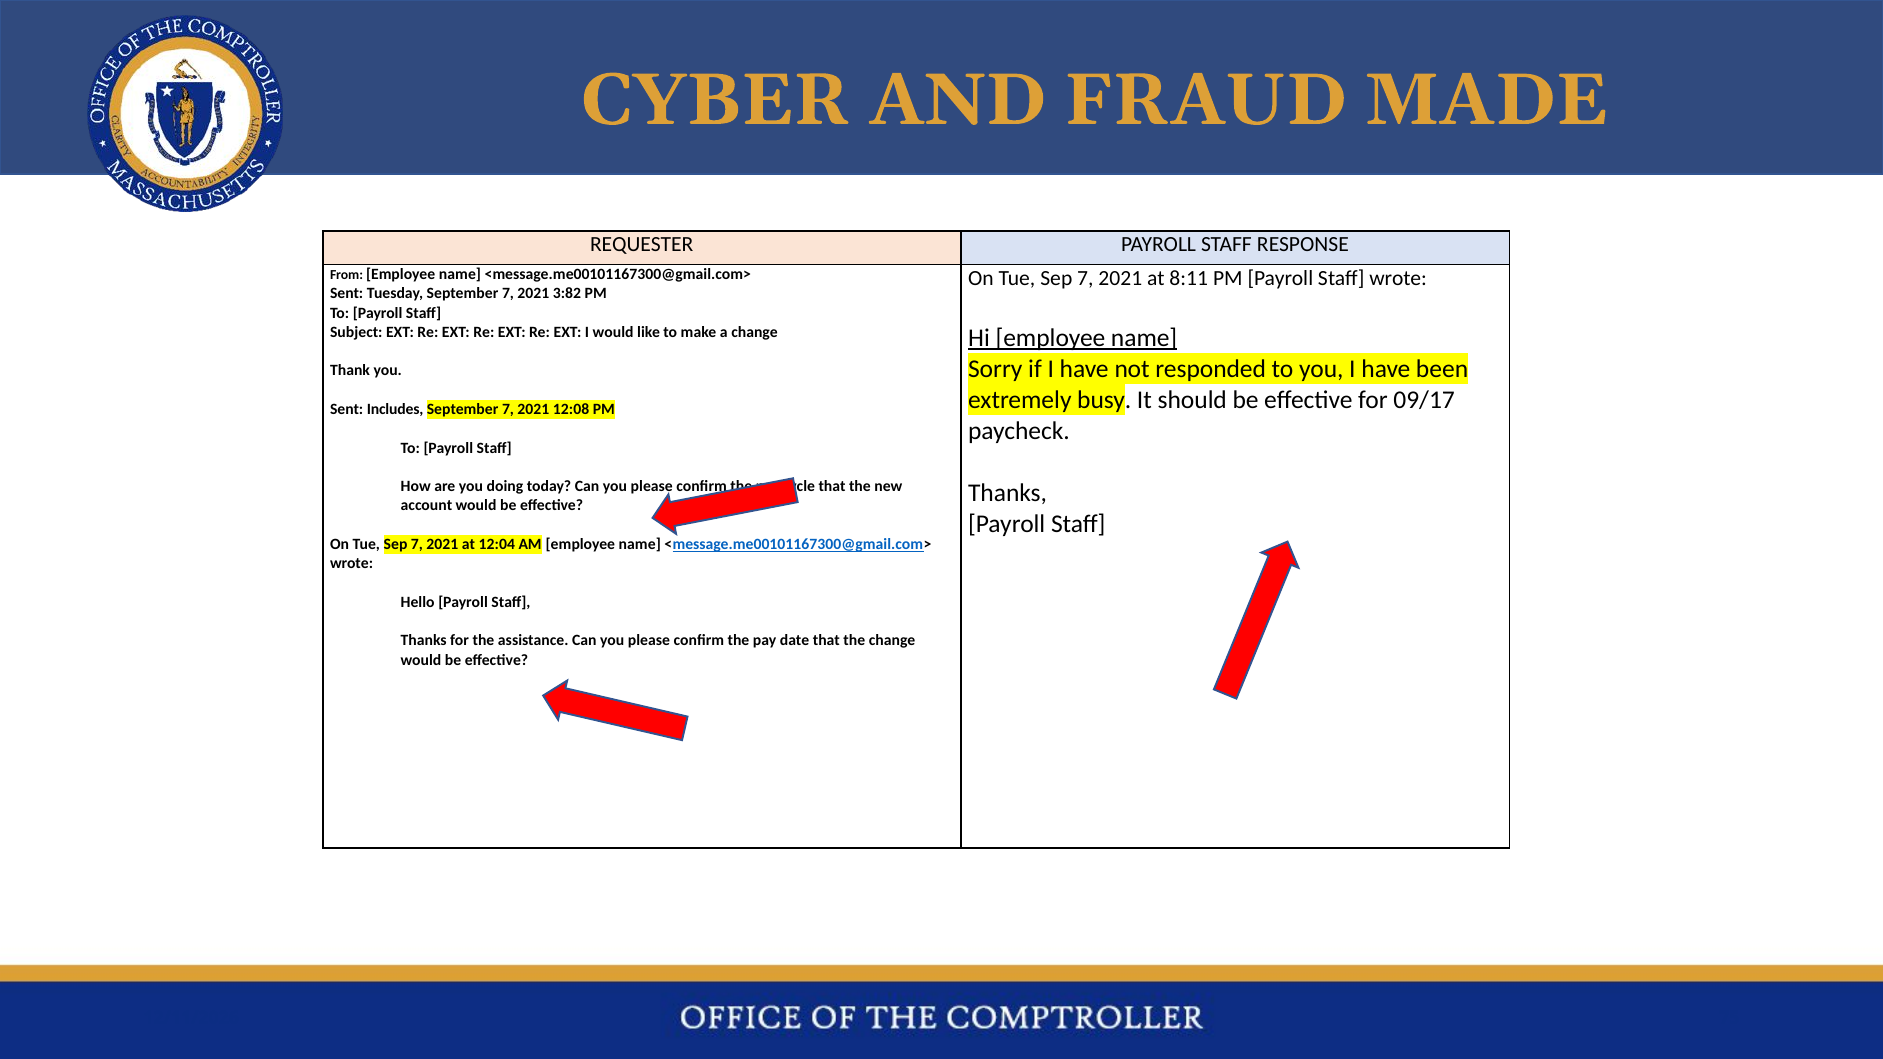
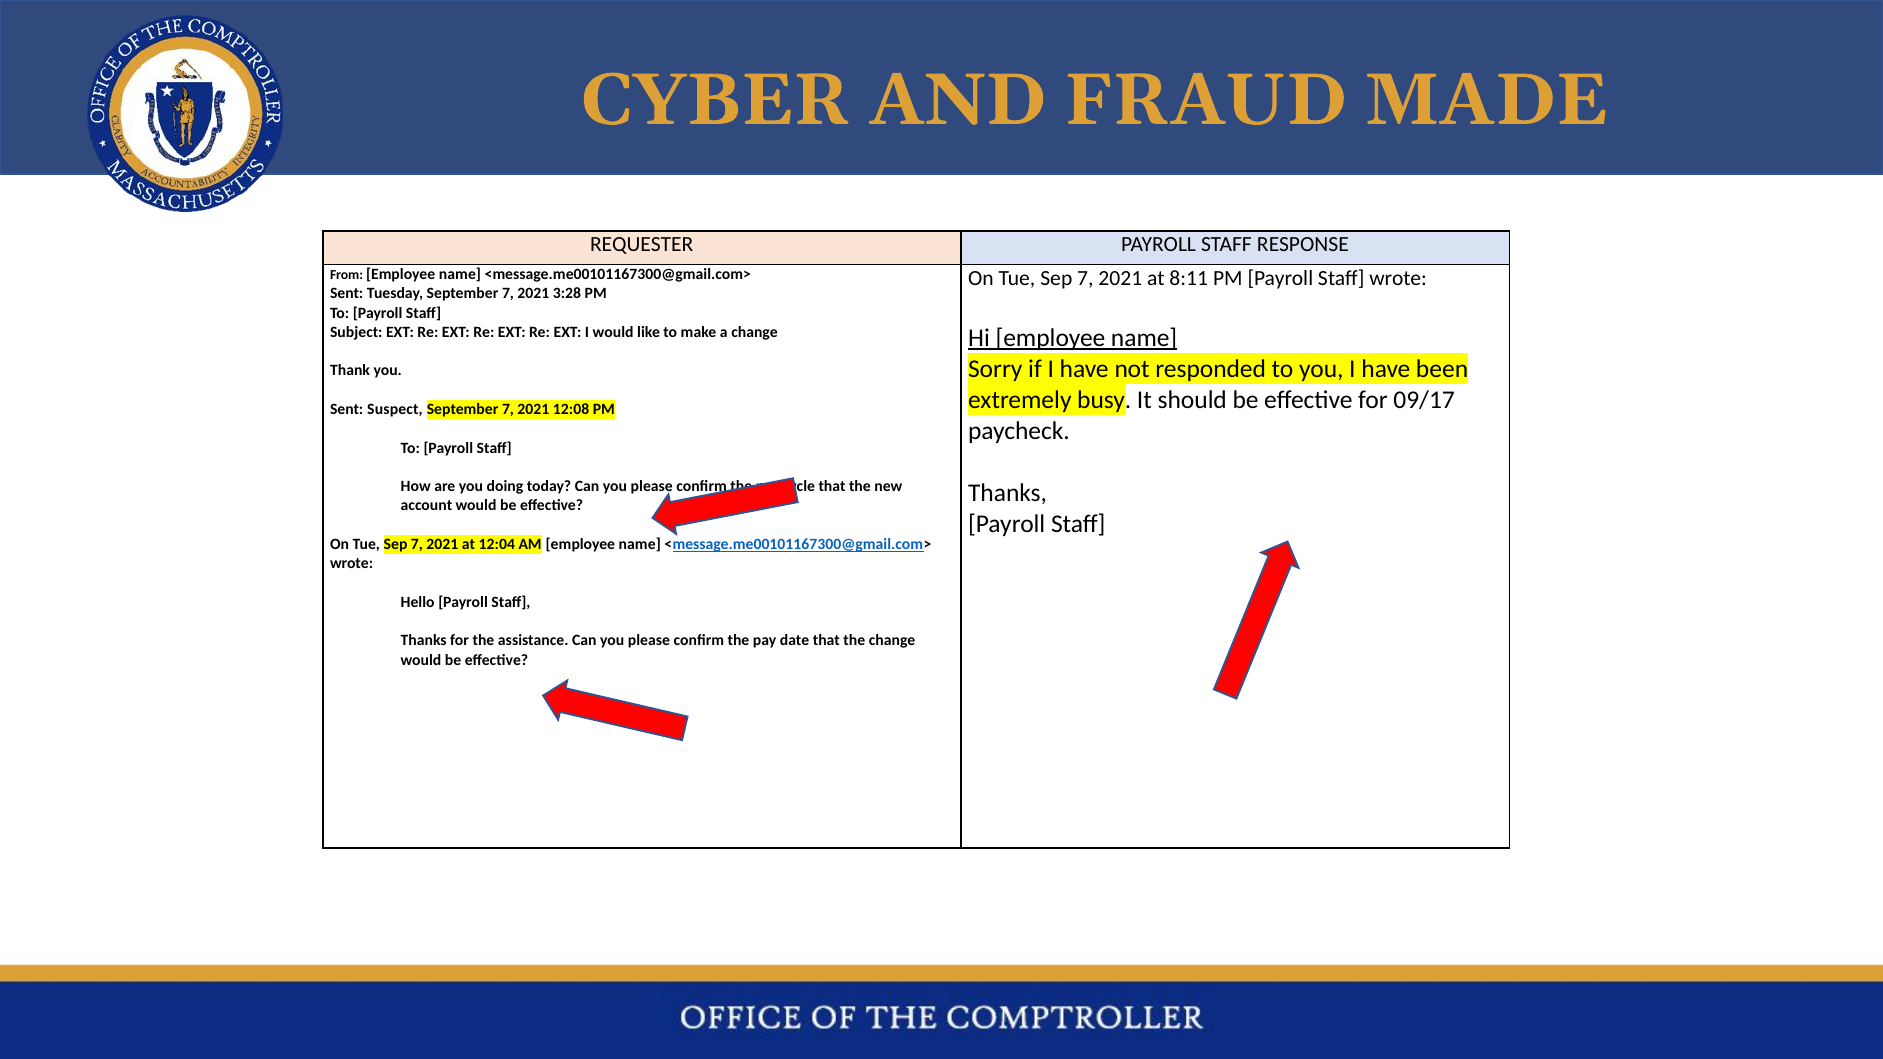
3:82: 3:82 -> 3:28 (567, 294)
Includes: Includes -> Suspect (395, 409)
